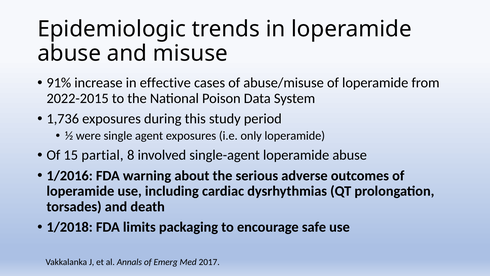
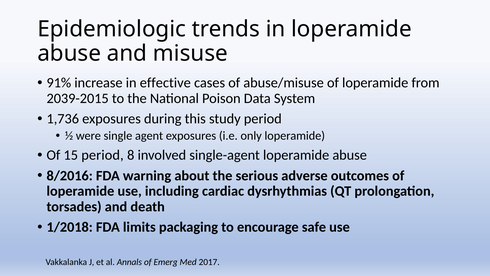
2022-2015: 2022-2015 -> 2039-2015 (78, 98)
15 partial: partial -> period (103, 155)
1/2016: 1/2016 -> 8/2016 (70, 176)
